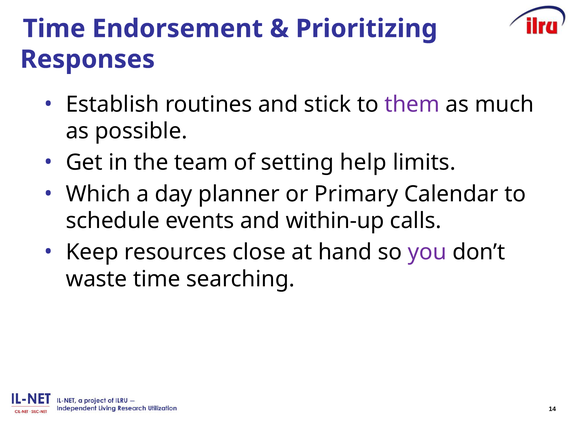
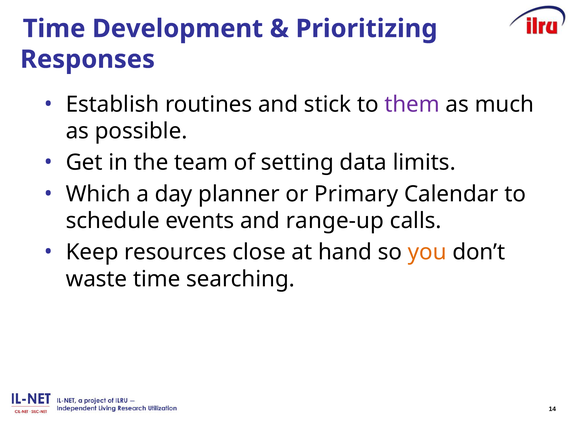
Endorsement: Endorsement -> Development (178, 29)
help: help -> data (363, 163)
within-up: within-up -> range-up (335, 221)
you colour: purple -> orange (427, 252)
